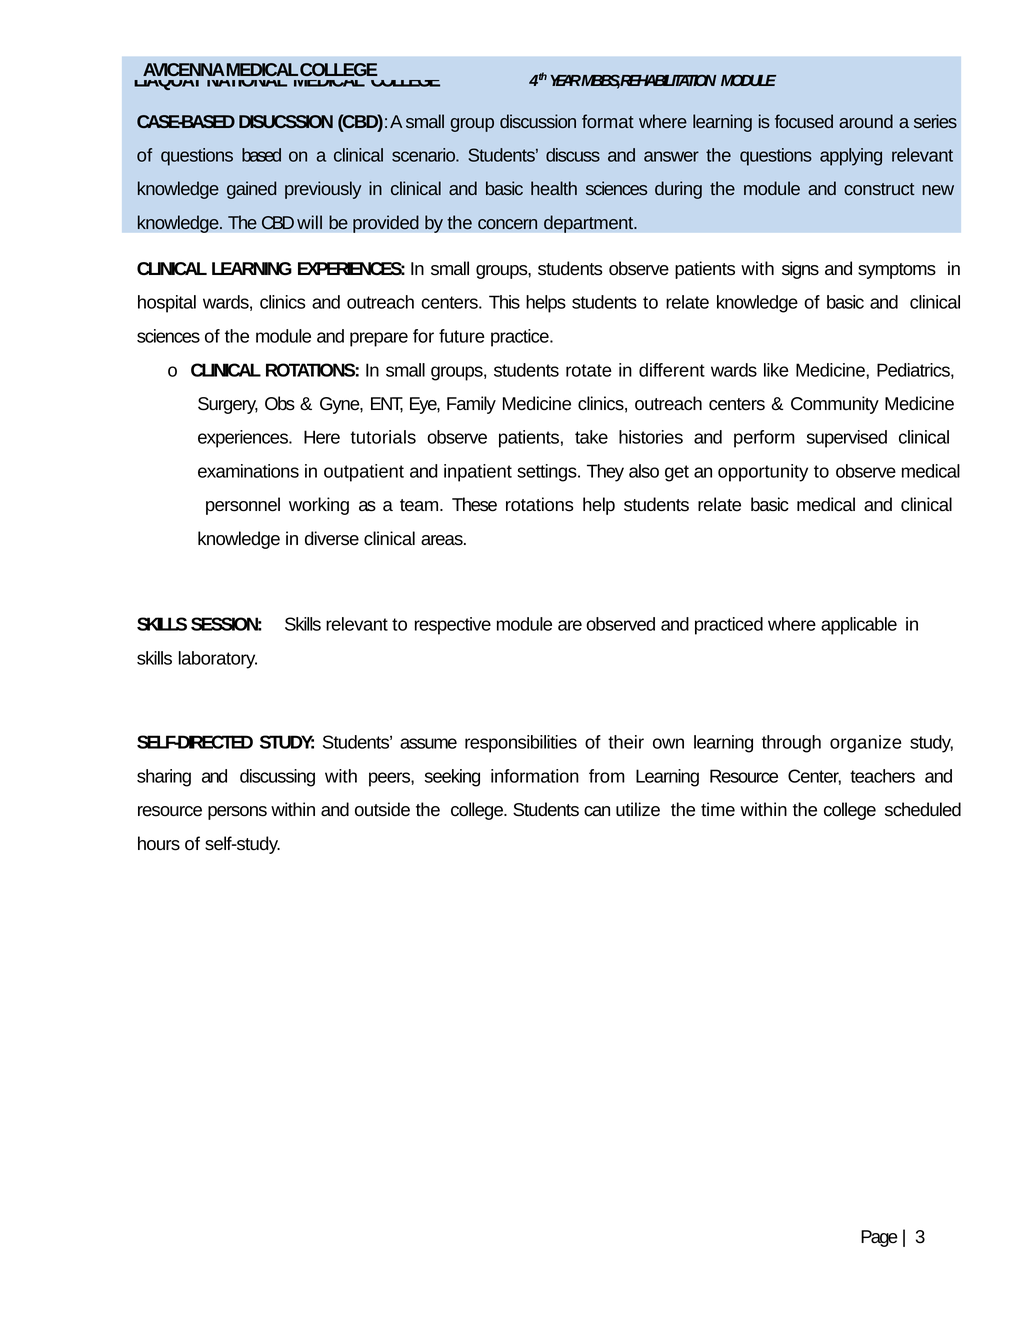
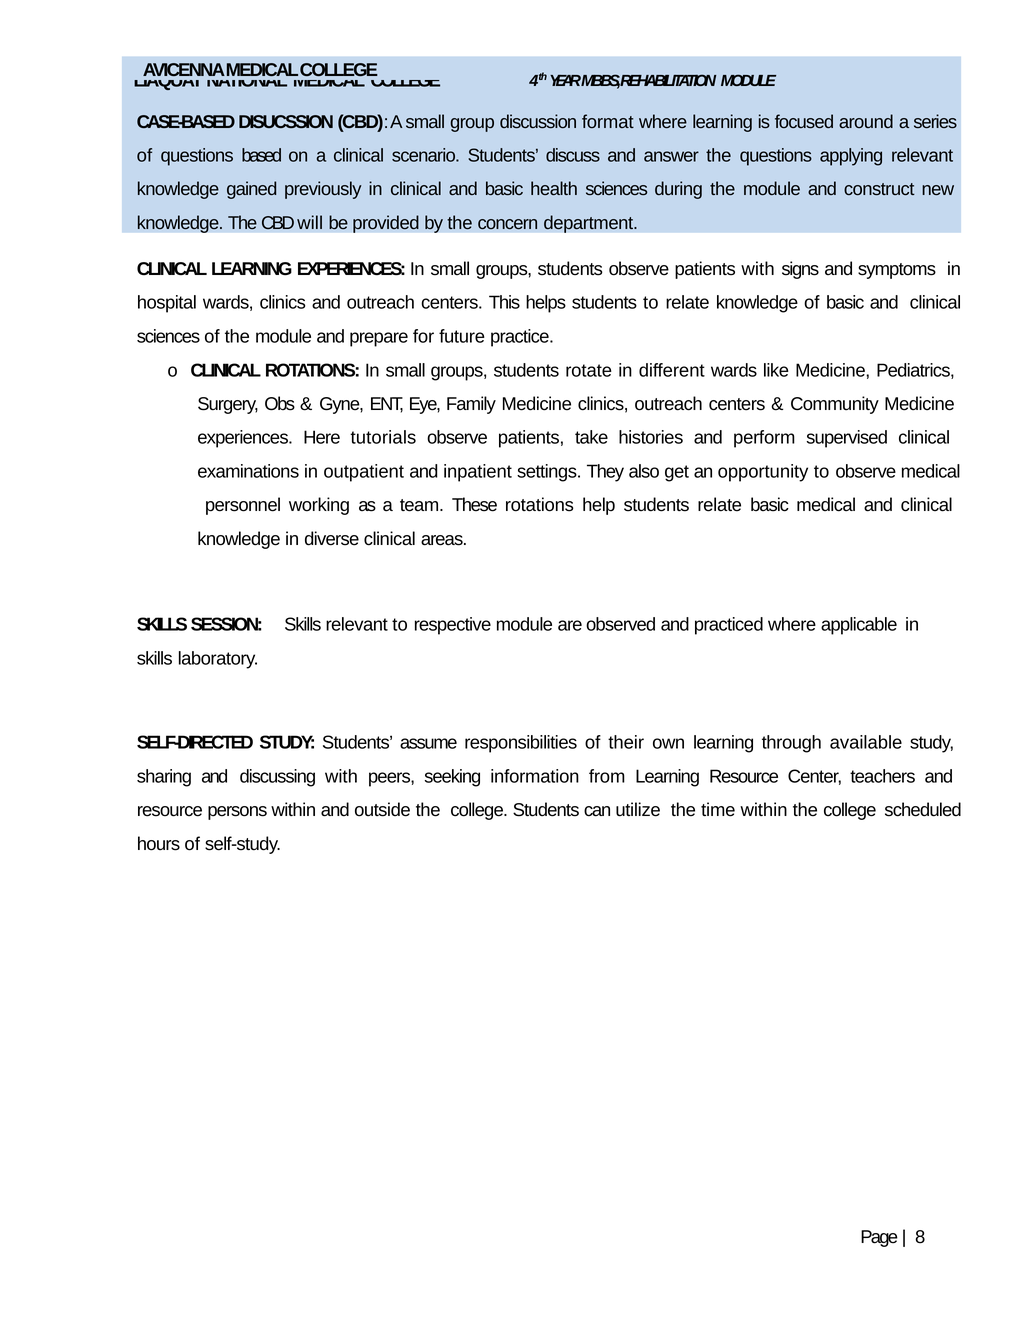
organize: organize -> available (866, 743)
3: 3 -> 8 (920, 1238)
